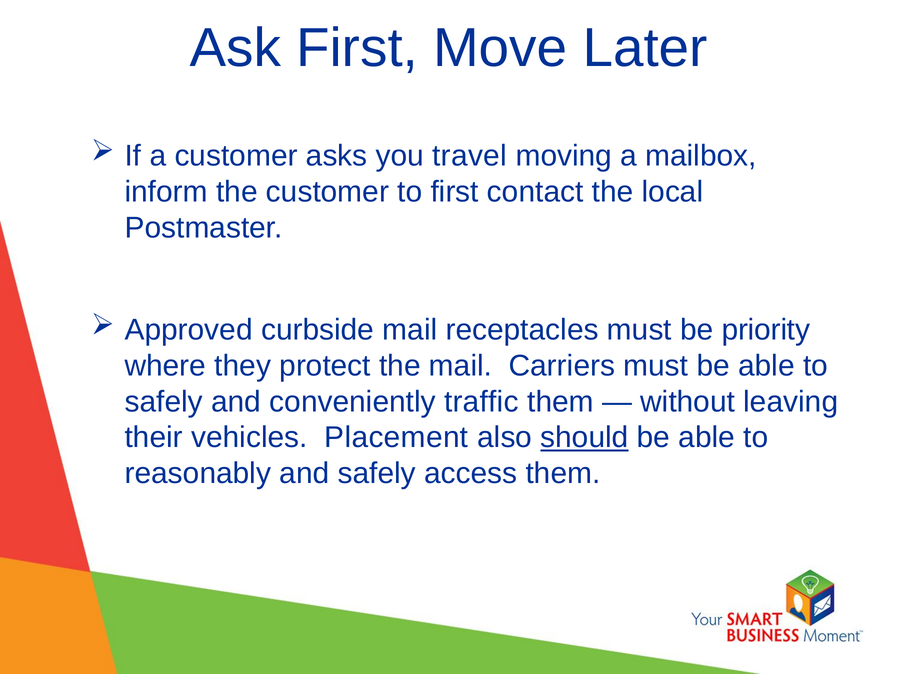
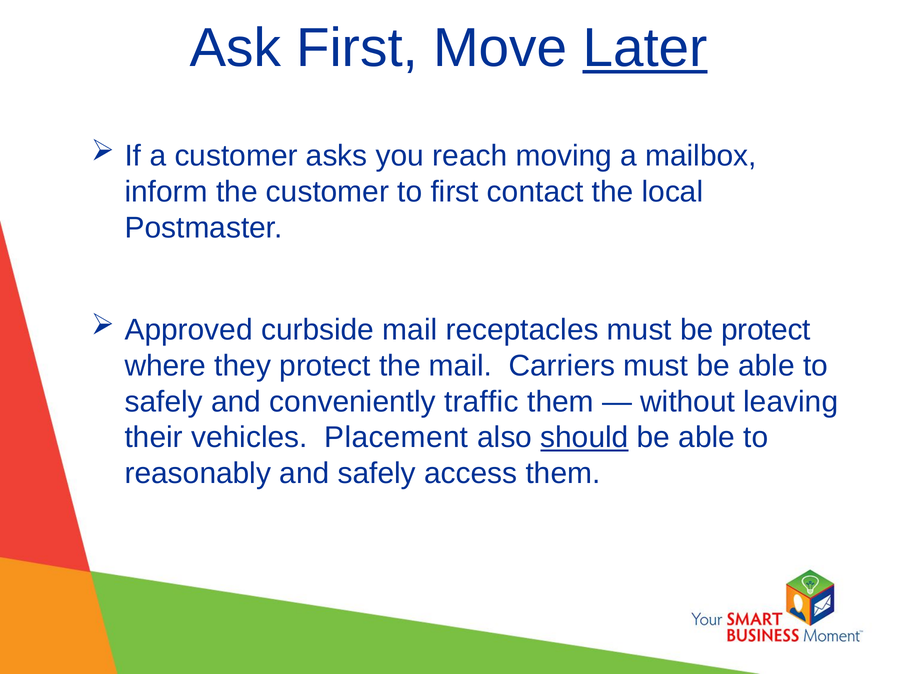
Later underline: none -> present (645, 48)
travel: travel -> reach (470, 156)
be priority: priority -> protect (766, 330)
